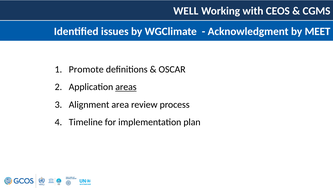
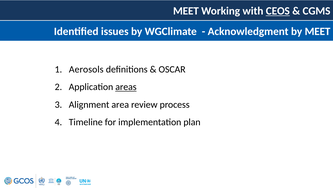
WELL: WELL -> MEET (186, 11)
CEOS underline: none -> present (278, 11)
Promote: Promote -> Aerosols (86, 69)
